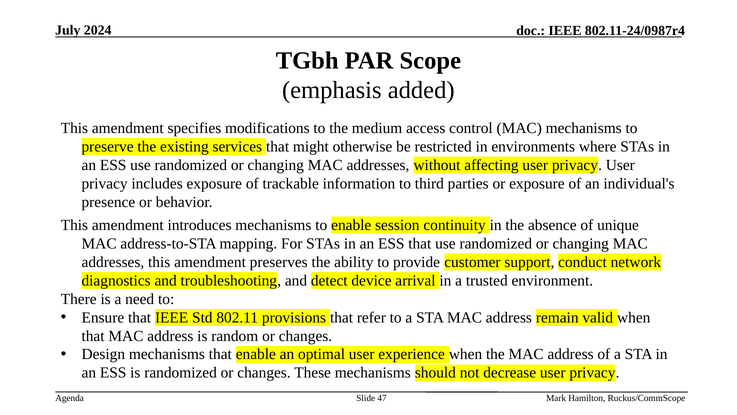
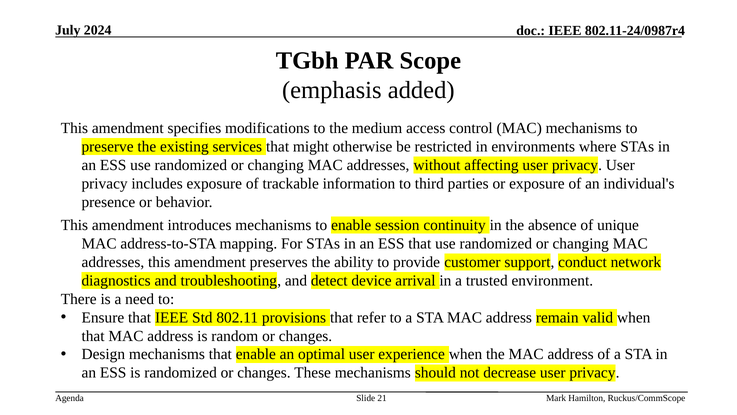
47: 47 -> 21 (382, 398)
